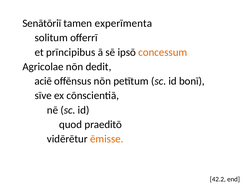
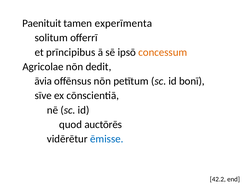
Senātōriī: Senātōriī -> Paenituit (42, 23)
aciē: aciē -> āvia (43, 81)
praeditō: praeditō -> auctōrēs (103, 124)
ēmisse colour: orange -> blue (107, 139)
